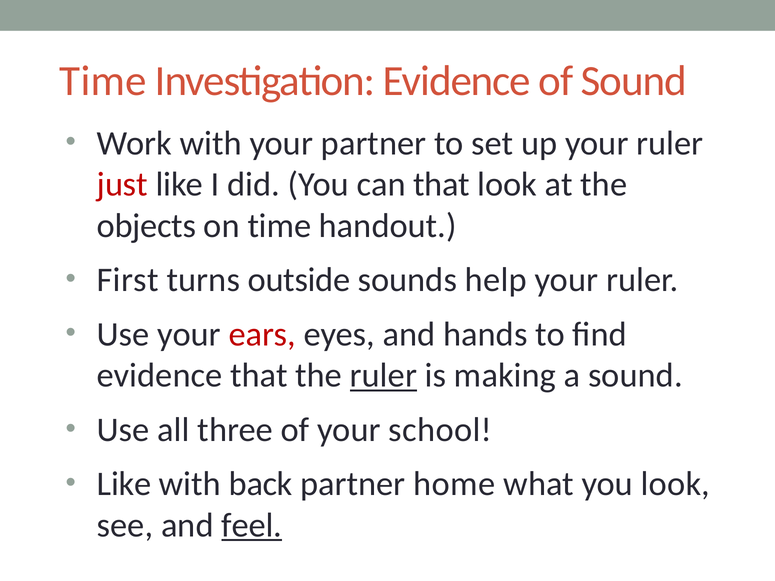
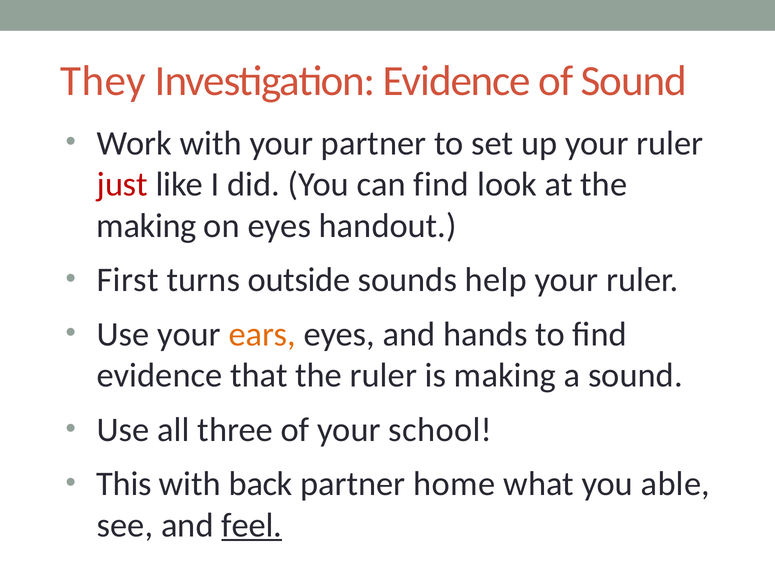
Time: Time -> They (103, 81)
can that: that -> find (441, 185)
objects: objects -> making (146, 226)
on time: time -> eyes (279, 226)
ears colour: red -> orange (262, 334)
ruler underline: present -> none (383, 376)
Like: Like -> This (124, 484)
you look: look -> able (675, 484)
